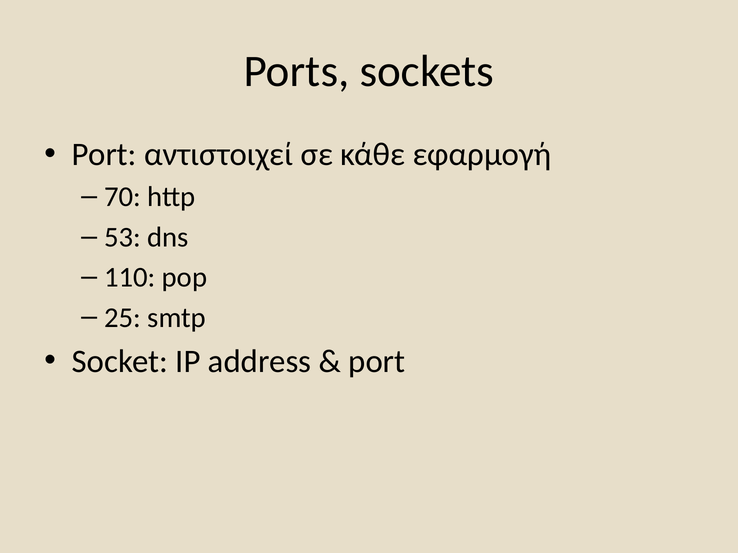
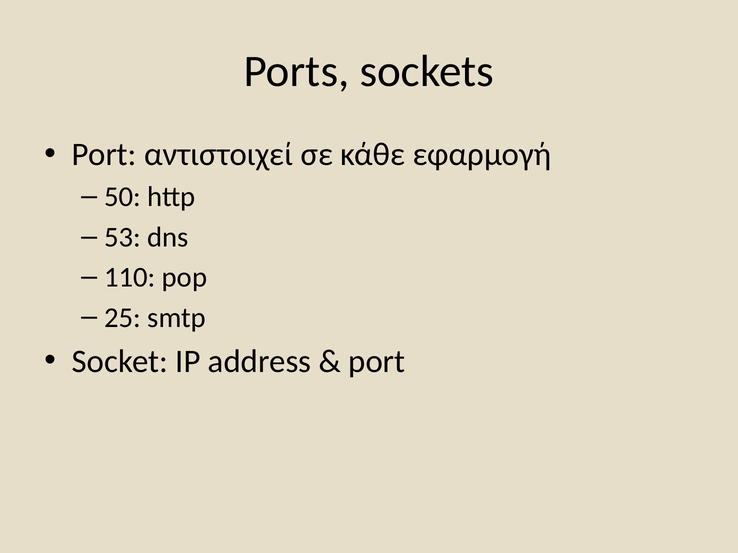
70: 70 -> 50 (123, 197)
